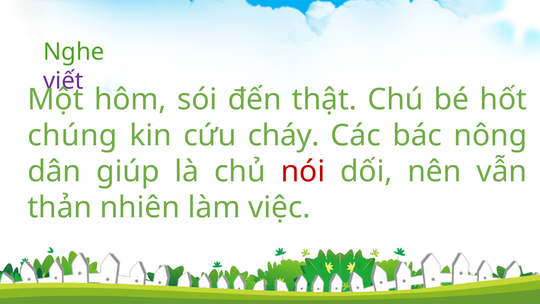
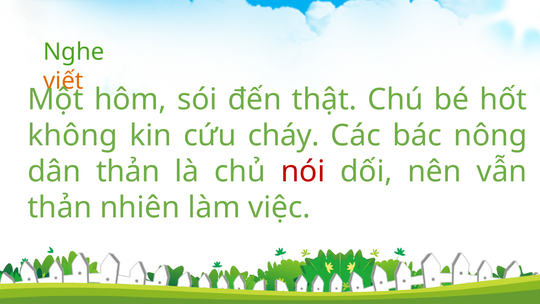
viết colour: purple -> orange (63, 81)
chúng: chúng -> không (73, 135)
dân giúp: giúp -> thản (128, 171)
